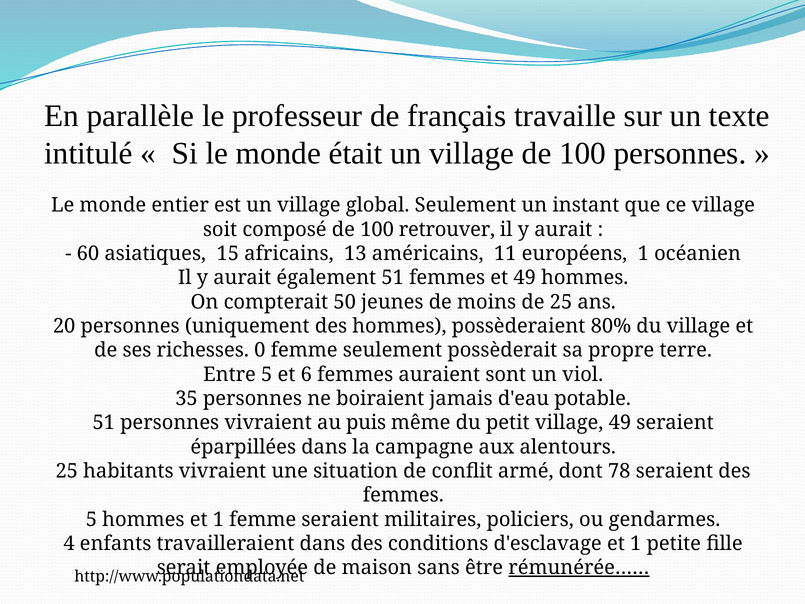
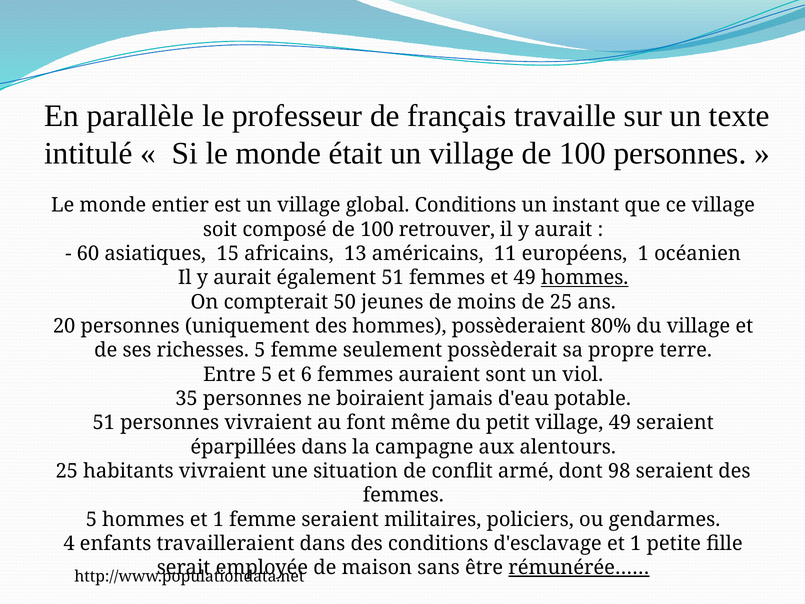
global Seulement: Seulement -> Conditions (466, 205)
hommes underline: none -> present (585, 278)
richesses 0: 0 -> 5 (260, 350)
puis: puis -> font (366, 423)
78: 78 -> 98 (619, 471)
